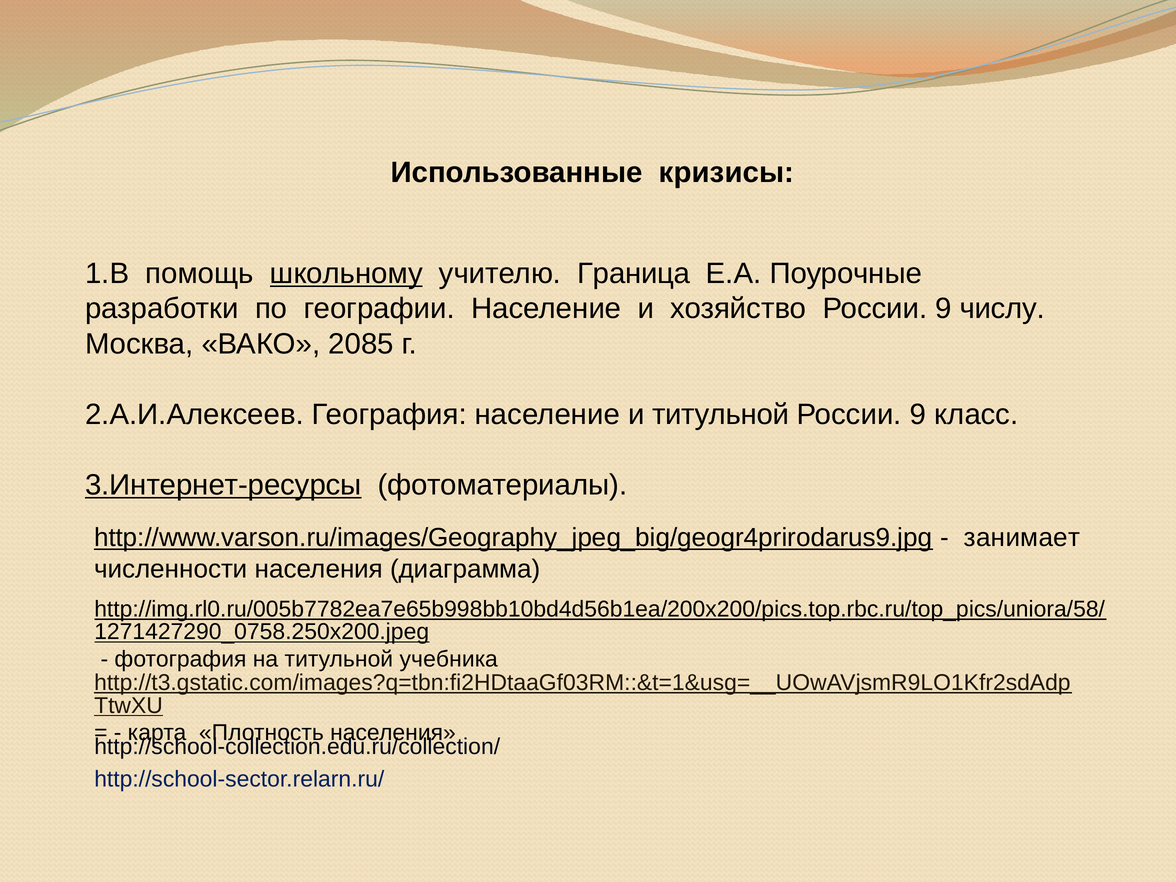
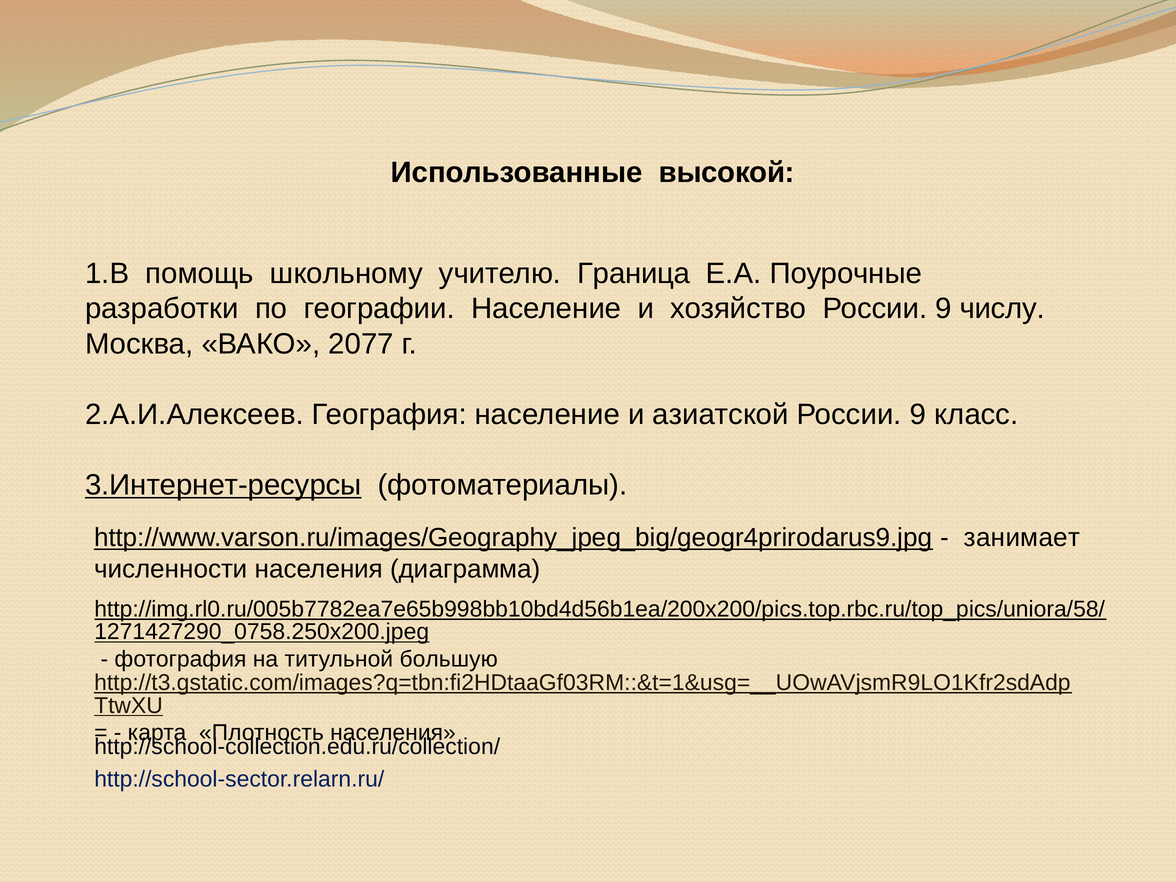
кризисы: кризисы -> высокой (727, 172)
школьному underline: present -> none (346, 274)
2085: 2085 -> 2077 (361, 344)
и титульной: титульной -> азиатской (721, 415)
учебника: учебника -> большую (449, 659)
